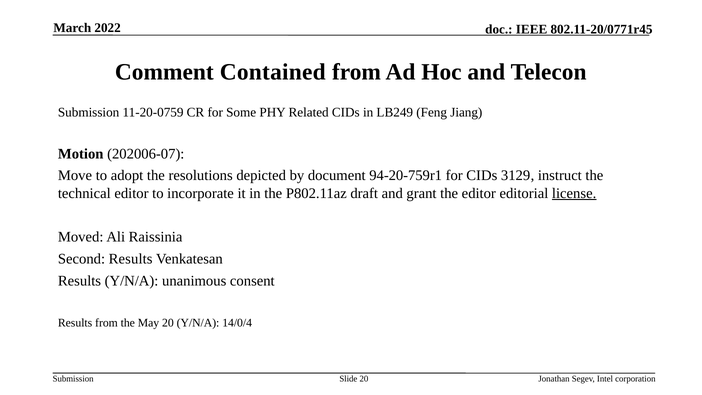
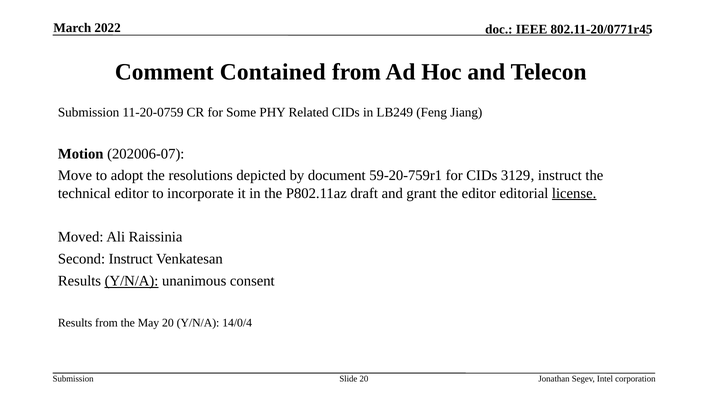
94-20-759r1: 94-20-759r1 -> 59-20-759r1 (406, 176)
Second Results: Results -> Instruct (131, 259)
Y/N/A underline: none -> present (132, 281)
